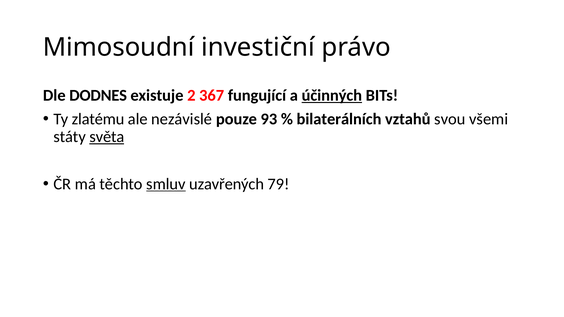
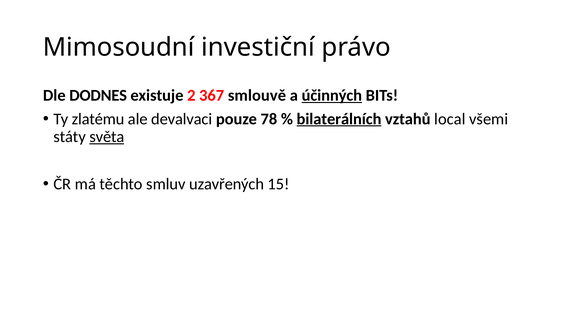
fungující: fungující -> smlouvě (257, 95)
nezávislé: nezávislé -> devalvaci (182, 119)
93: 93 -> 78 (269, 119)
bilaterálních underline: none -> present (339, 119)
svou: svou -> local (450, 119)
smluv underline: present -> none (166, 184)
79: 79 -> 15 (279, 184)
